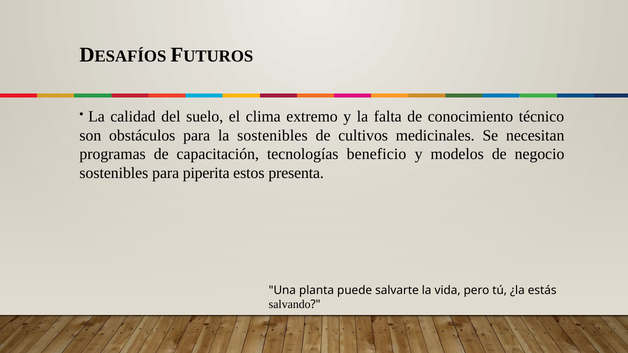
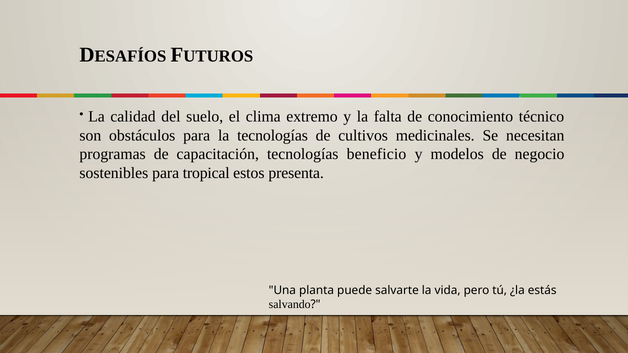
la sostenibles: sostenibles -> tecnologías (273, 136)
piperita: piperita -> tropical (206, 173)
